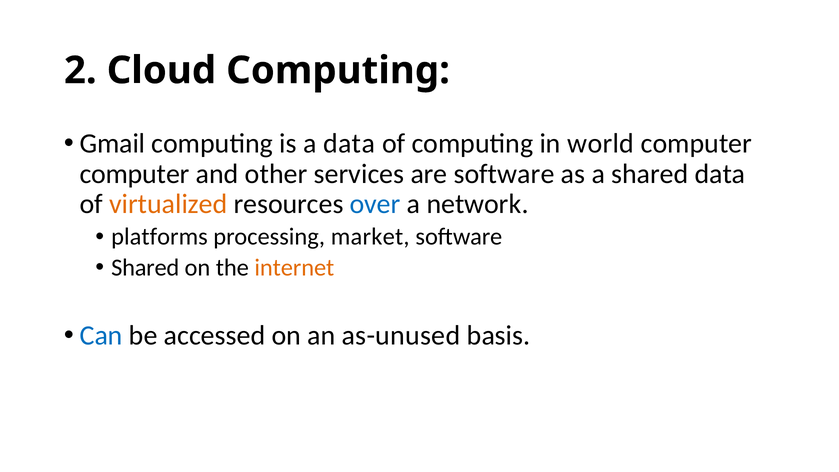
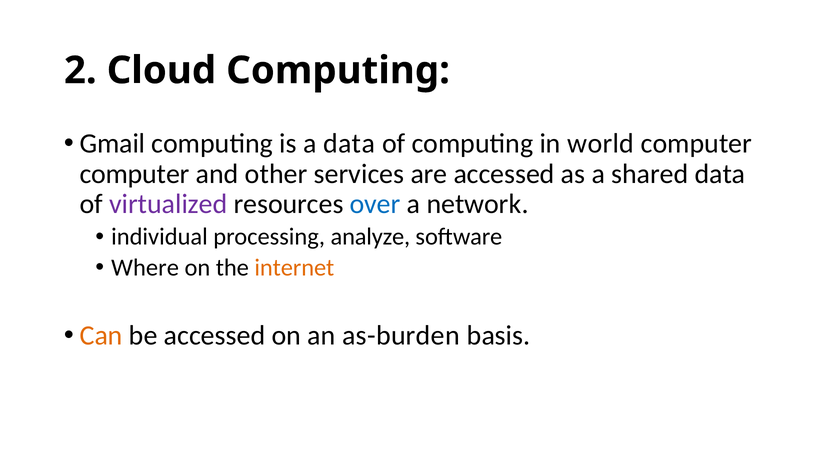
are software: software -> accessed (504, 174)
virtualized colour: orange -> purple (168, 204)
platforms: platforms -> individual (159, 237)
market: market -> analyze (370, 237)
Shared: Shared -> Where (145, 268)
Can colour: blue -> orange (101, 335)
as-unused: as-unused -> as-burden (401, 335)
